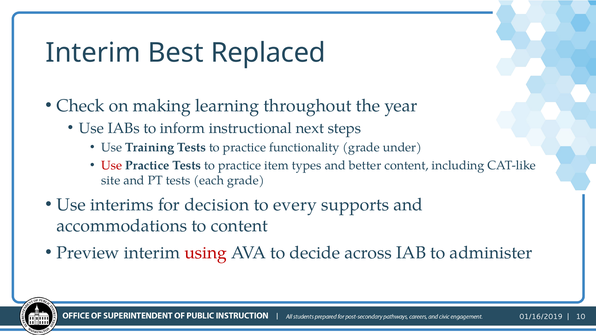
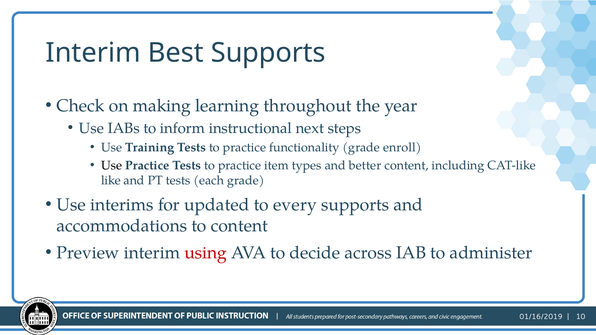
Best Replaced: Replaced -> Supports (268, 53)
under: under -> enroll (402, 148)
Use colour: red -> black (112, 166)
site: site -> like (111, 180)
decision: decision -> updated (217, 205)
